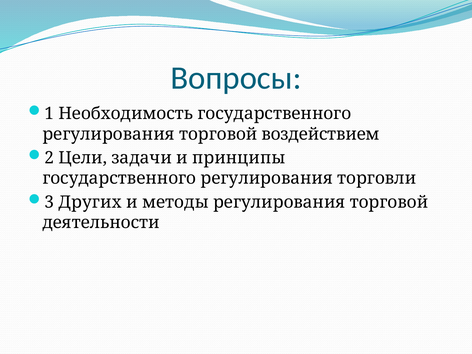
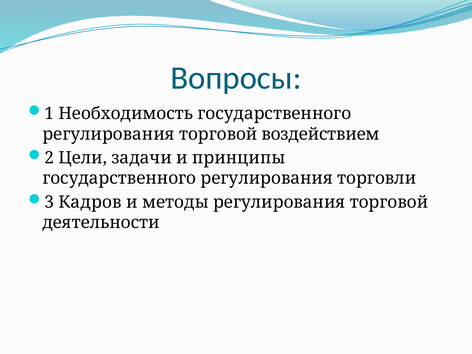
Других: Других -> Кадров (90, 202)
